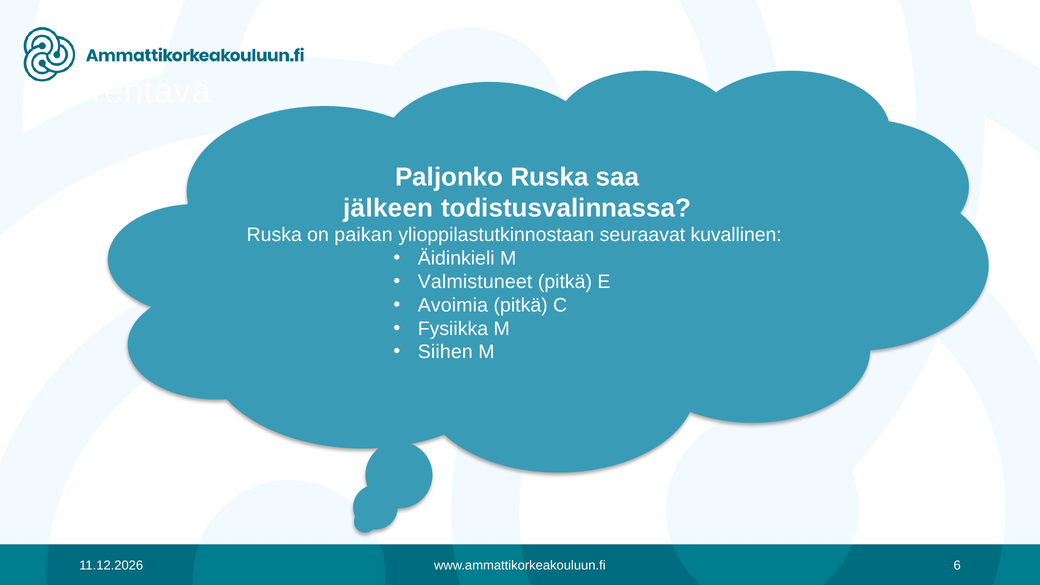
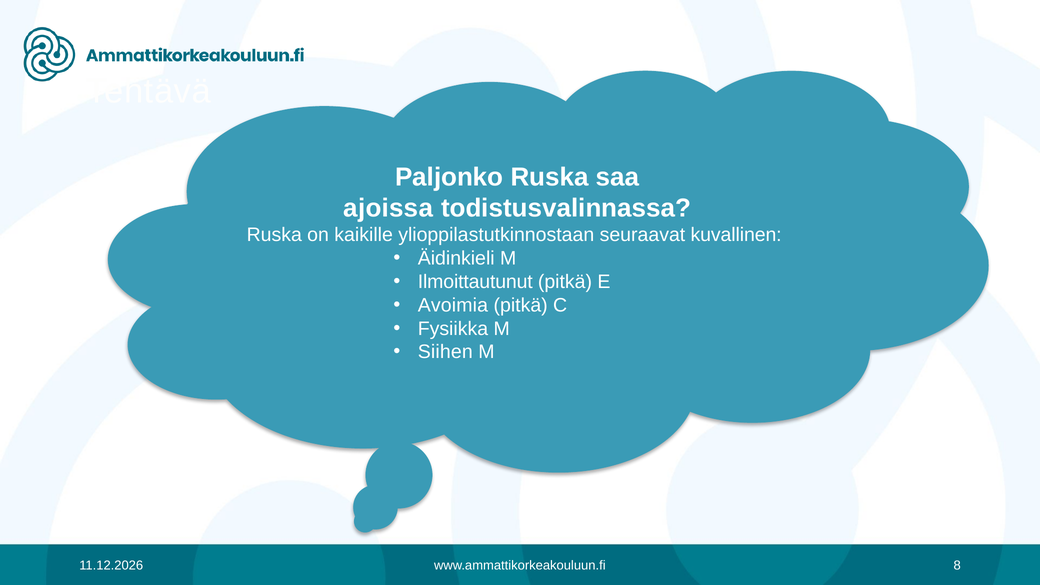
jälkeen: jälkeen -> ajoissa (388, 208)
paikan: paikan -> kaikille (364, 235)
Valmistuneet: Valmistuneet -> Ilmoittautunut (475, 282)
6: 6 -> 8 (957, 565)
